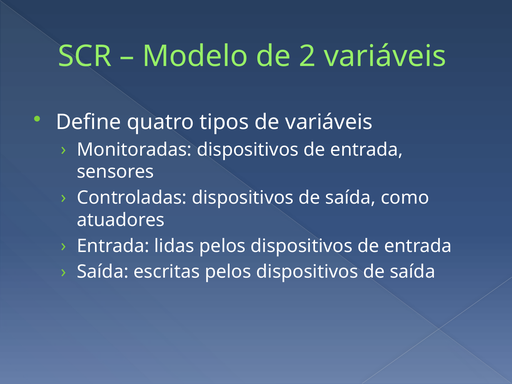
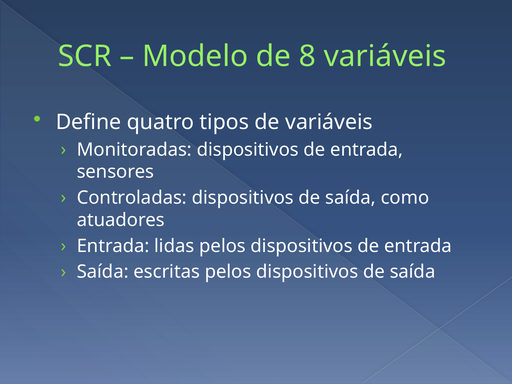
2: 2 -> 8 (307, 56)
